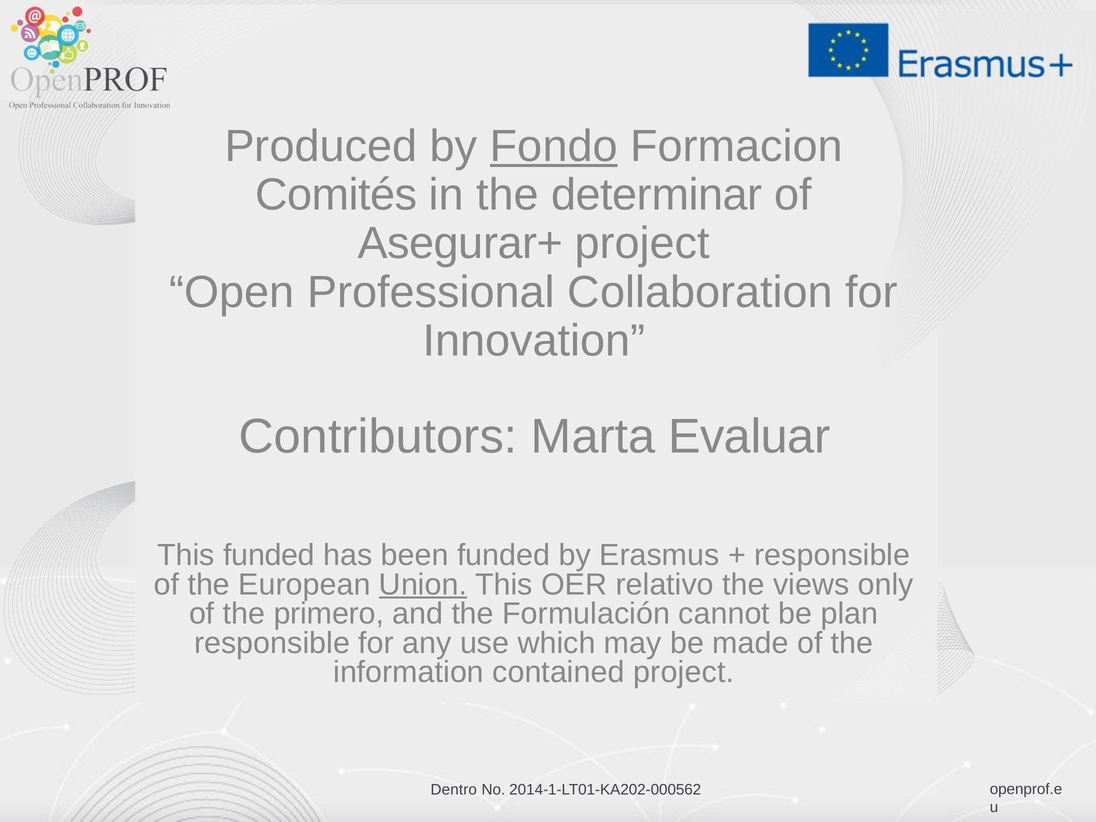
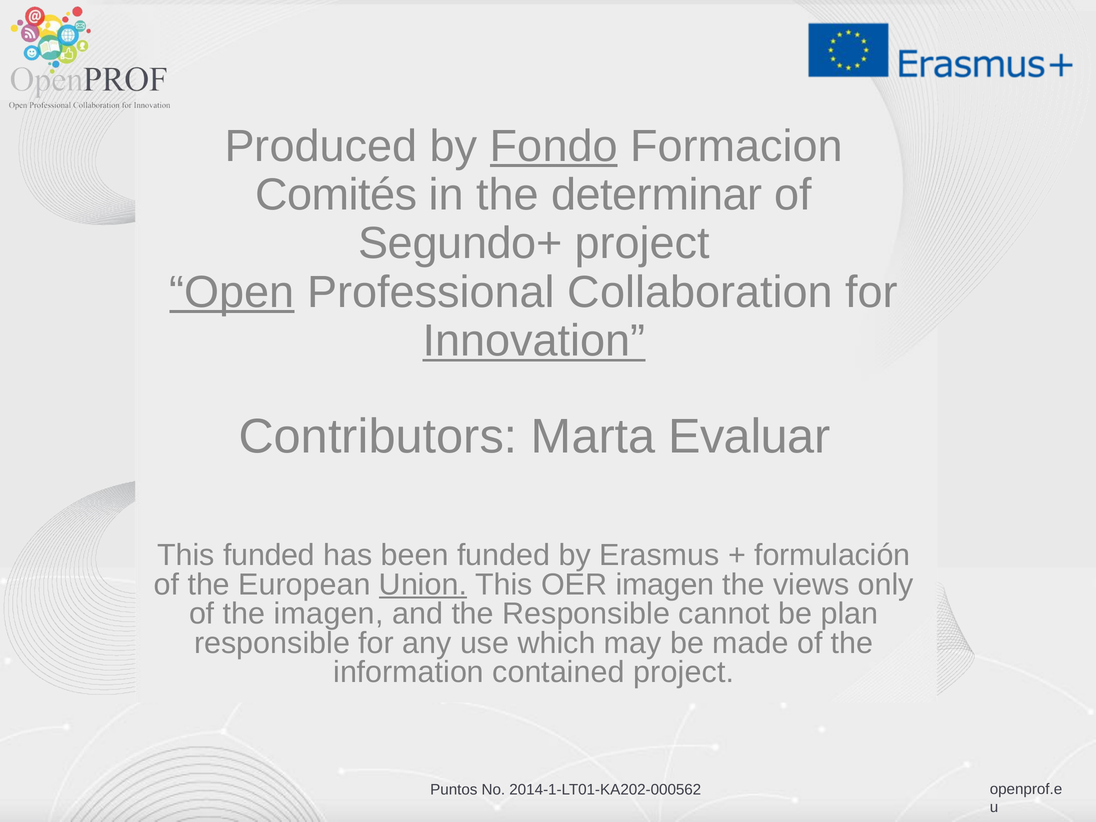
Asegurar+: Asegurar+ -> Segundo+ (460, 244)
Open underline: none -> present (232, 292)
Innovation underline: none -> present (534, 341)
responsible: responsible -> formulación (832, 555)
OER relativo: relativo -> imagen (665, 585)
the primero: primero -> imagen (329, 614)
the Formulación: Formulación -> Responsible (586, 614)
Dentro: Dentro -> Puntos (454, 790)
